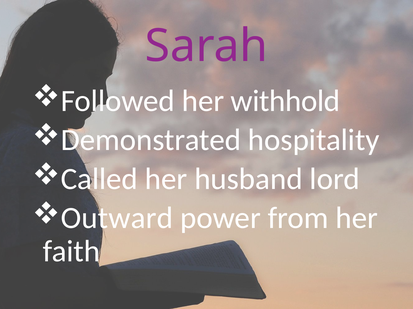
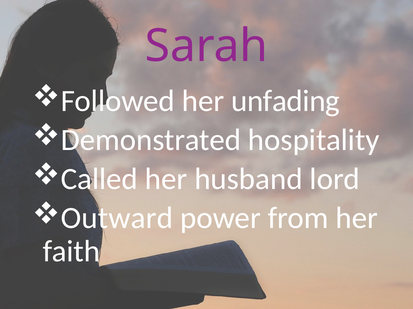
withhold: withhold -> unfading (285, 101)
